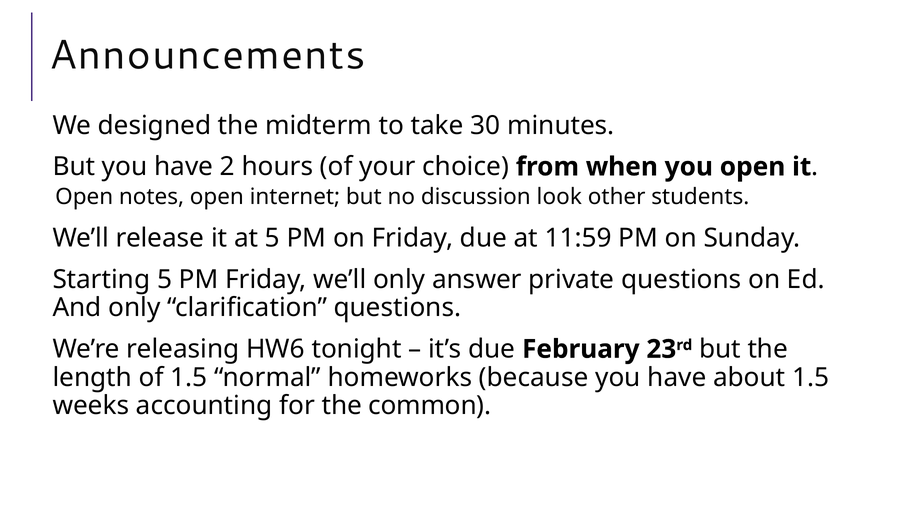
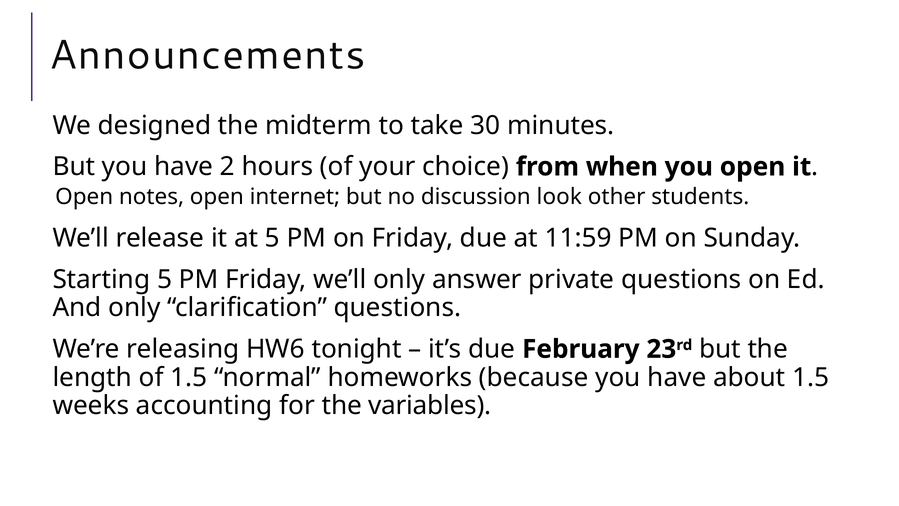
common: common -> variables (430, 406)
